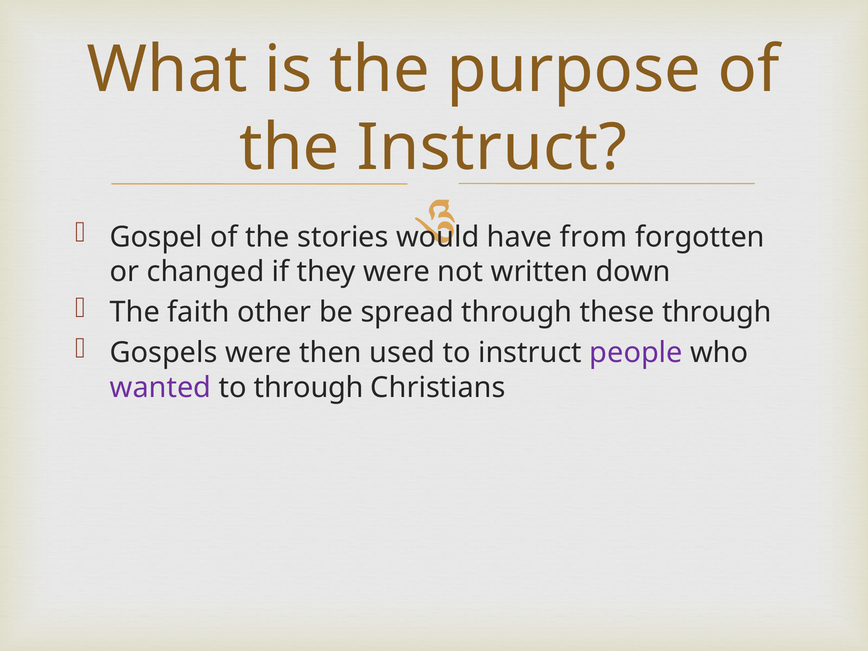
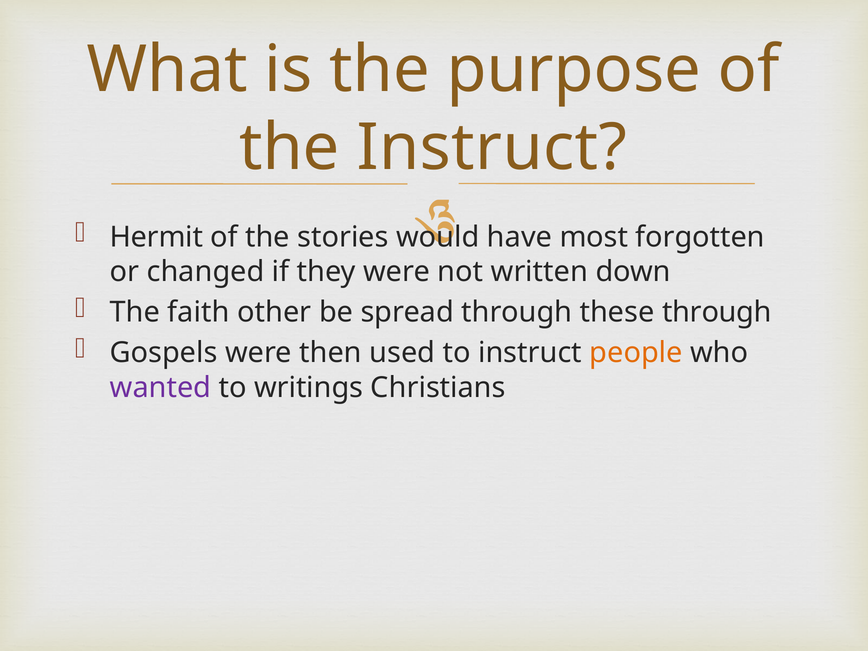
Gospel: Gospel -> Hermit (156, 237)
from: from -> most (594, 237)
people colour: purple -> orange (636, 353)
to through: through -> writings (309, 388)
